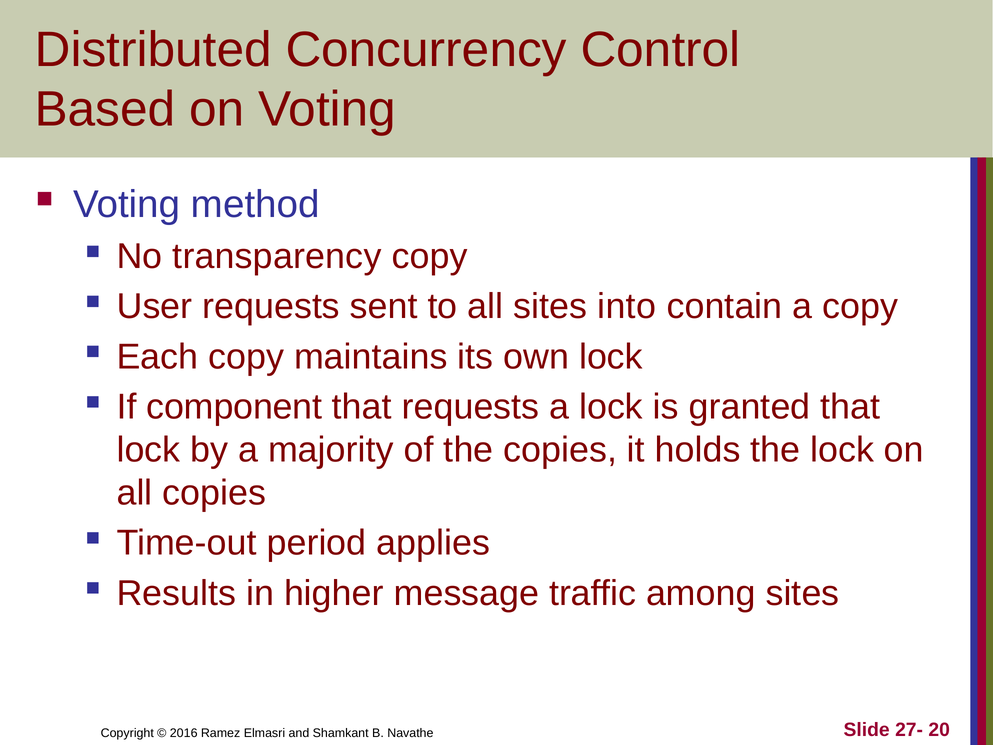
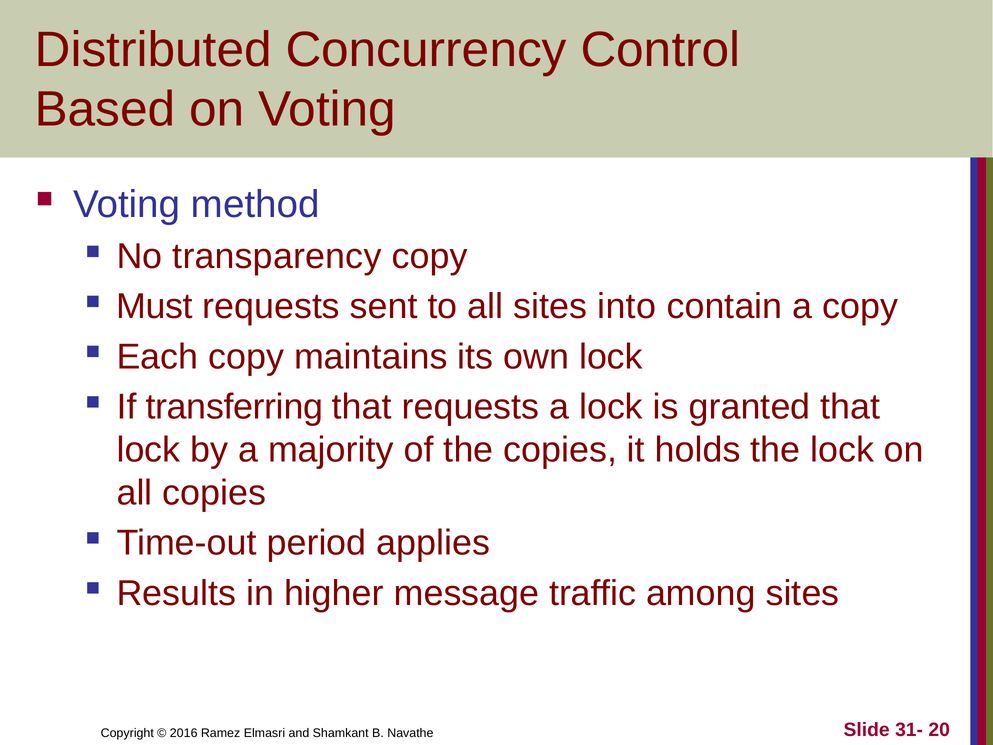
User: User -> Must (155, 306)
component: component -> transferring (234, 407)
27-: 27- -> 31- (909, 730)
